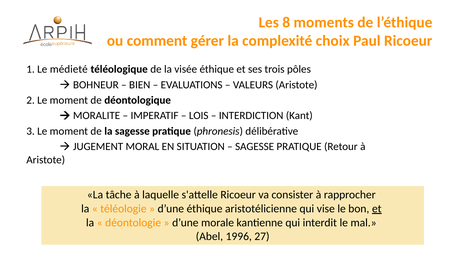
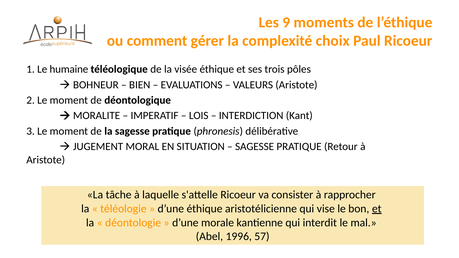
8: 8 -> 9 (286, 22)
médieté: médieté -> humaine (69, 69)
27: 27 -> 57 (262, 237)
